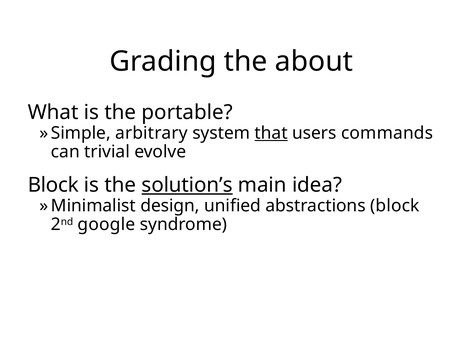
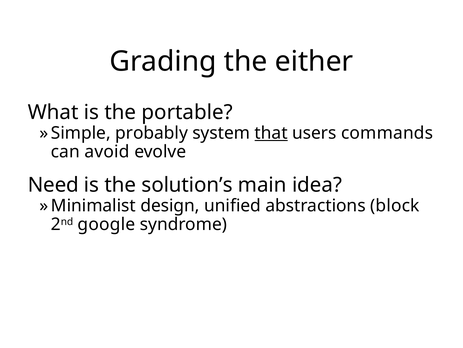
about: about -> either (314, 61)
arbitrary: arbitrary -> probably (152, 133)
trivial: trivial -> avoid (107, 151)
Block: Block -> Need (53, 185)
solution’s underline: present -> none (187, 185)
